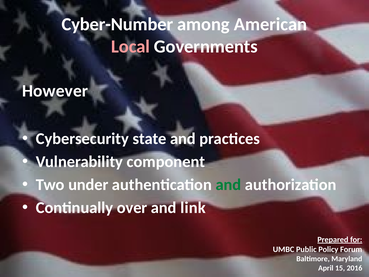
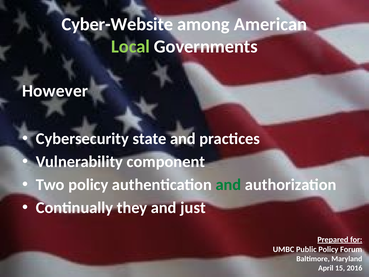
Cyber-Number: Cyber-Number -> Cyber-Website (117, 24)
Local colour: pink -> light green (131, 47)
Two under: under -> policy (88, 185)
over: over -> they (132, 208)
link: link -> just (193, 208)
